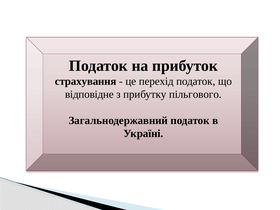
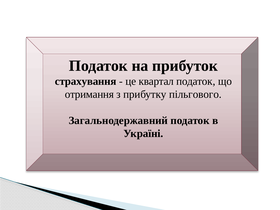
перехід: перехід -> квартал (156, 81)
відповідне: відповідне -> отримання (89, 94)
